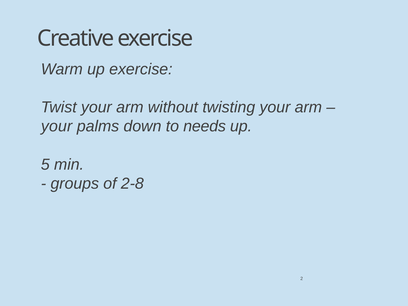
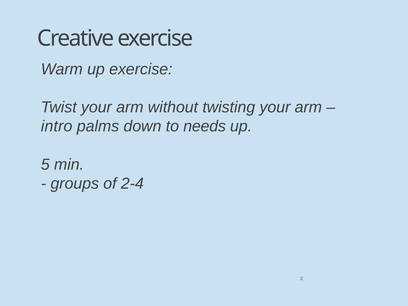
your: your -> intro (57, 126)
2-8: 2-8 -> 2-4 (132, 184)
